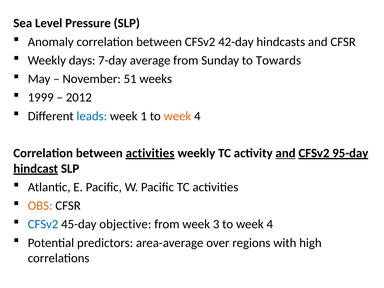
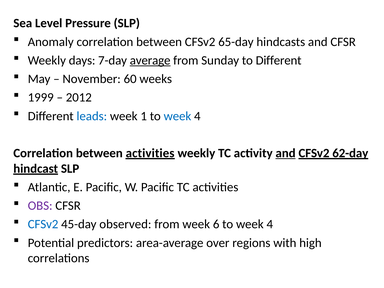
42-day: 42-day -> 65-day (236, 42)
average underline: none -> present (150, 60)
to Towards: Towards -> Different (279, 60)
51: 51 -> 60 (130, 79)
week colour: orange -> blue (177, 116)
95-day: 95-day -> 62-day (350, 153)
OBS colour: orange -> purple (40, 206)
objective: objective -> observed (125, 224)
3: 3 -> 6 (216, 224)
